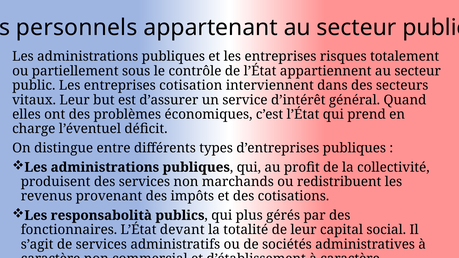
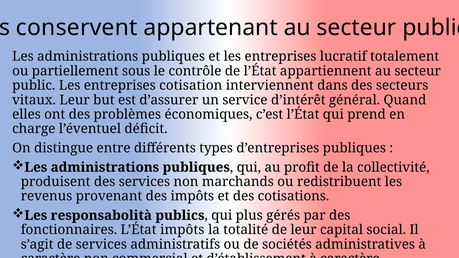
personnels: personnels -> conservent (77, 28)
risques: risques -> lucratif (343, 57)
L’État devant: devant -> impôts (182, 230)
